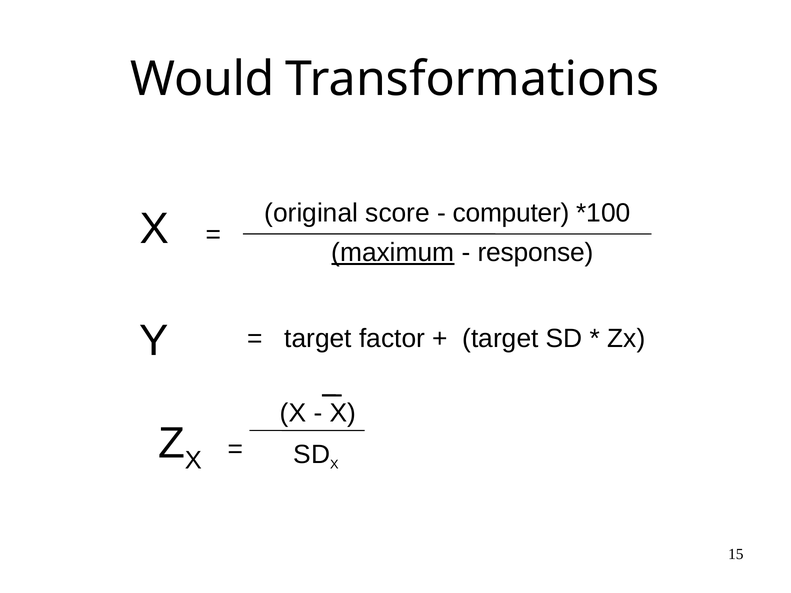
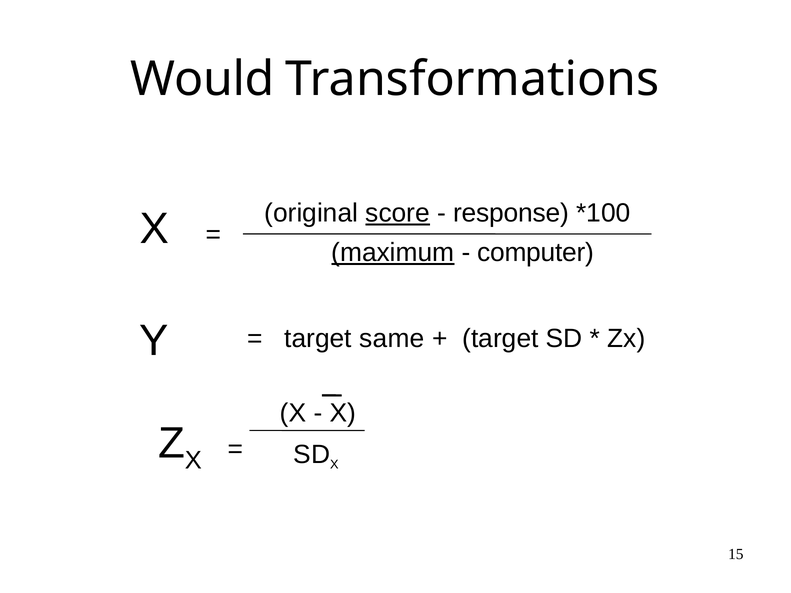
score underline: none -> present (398, 213)
computer: computer -> response (511, 213)
response: response -> computer (536, 253)
factor: factor -> same (392, 339)
